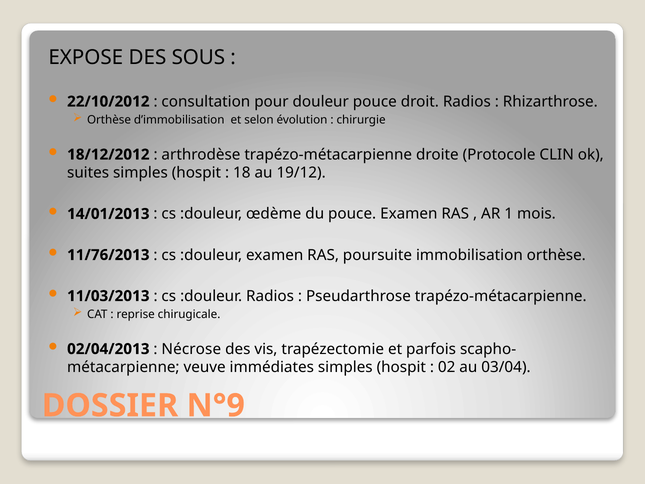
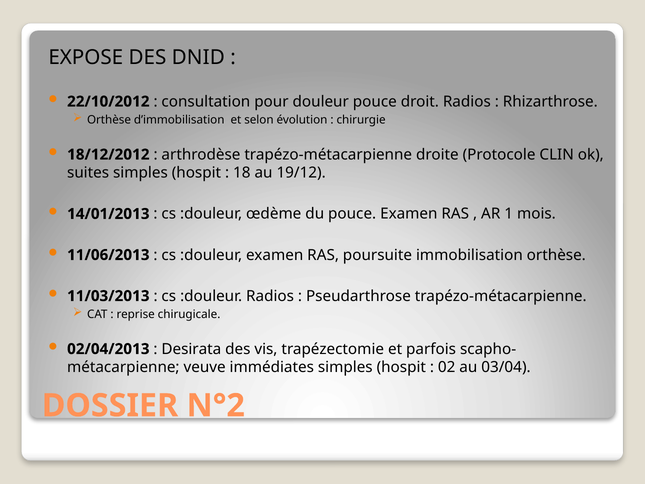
SOUS: SOUS -> DNID (198, 58)
11/76/2013: 11/76/2013 -> 11/06/2013 (108, 255)
Nécrose: Nécrose -> Desirata (191, 349)
N°9: N°9 -> N°2 (216, 405)
